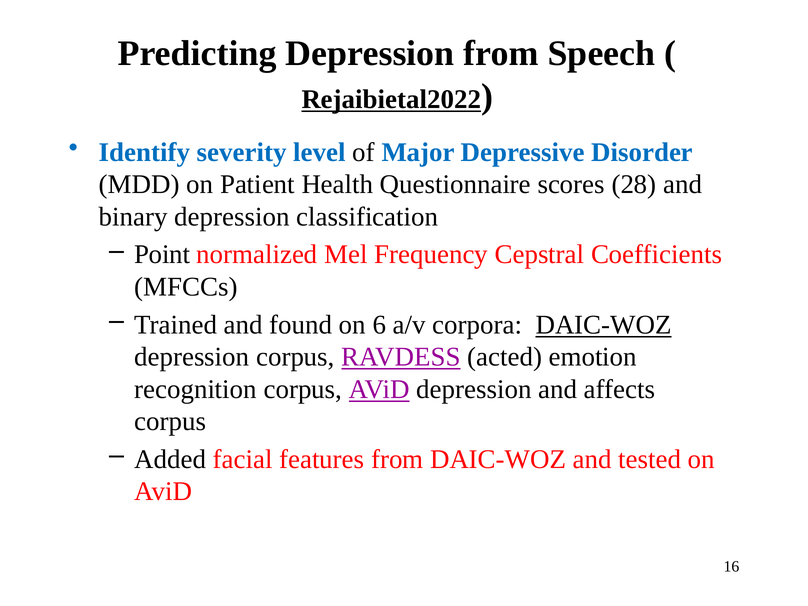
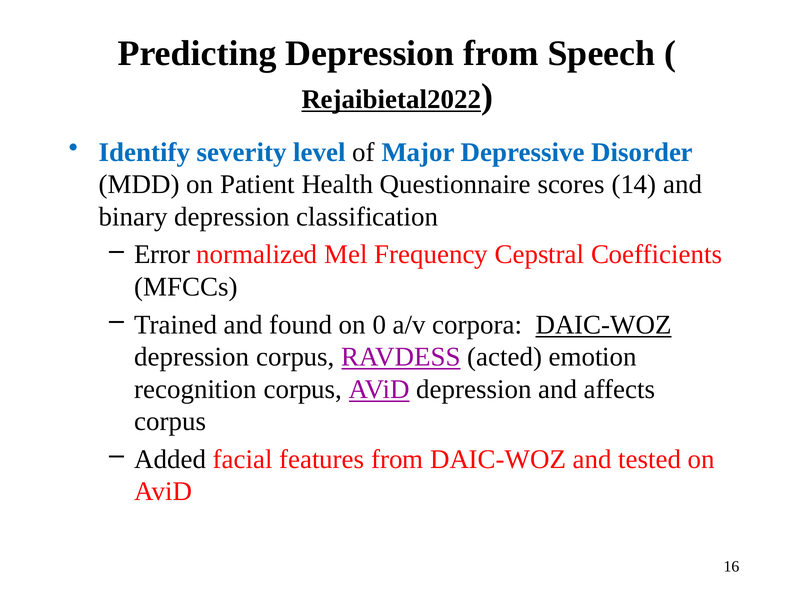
28: 28 -> 14 (634, 185)
Point: Point -> Error (162, 255)
6: 6 -> 0 (379, 325)
